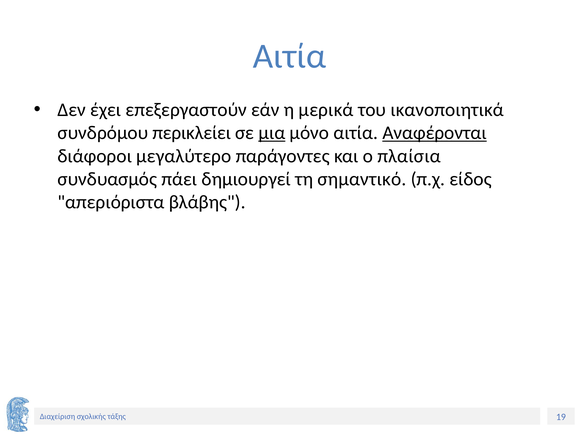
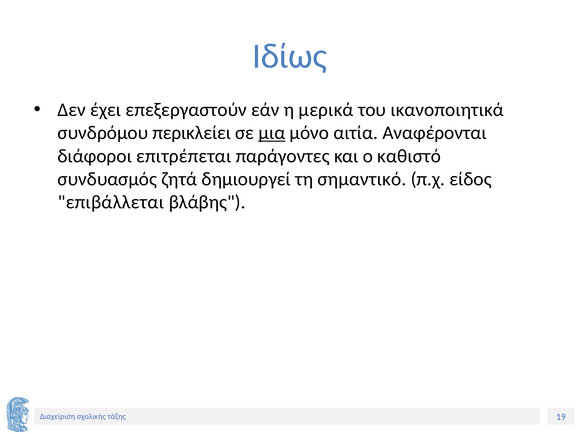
Αιτία: Αιτία -> Ιδίως (290, 56)
Αναφέρονται underline: present -> none (435, 133)
μεγαλύτερο: μεγαλύτερο -> επιτρέπεται (184, 156)
πλαίσια: πλαίσια -> καθιστό (409, 156)
πάει: πάει -> ζητά (179, 179)
απεριόριστα: απεριόριστα -> επιβάλλεται (111, 202)
